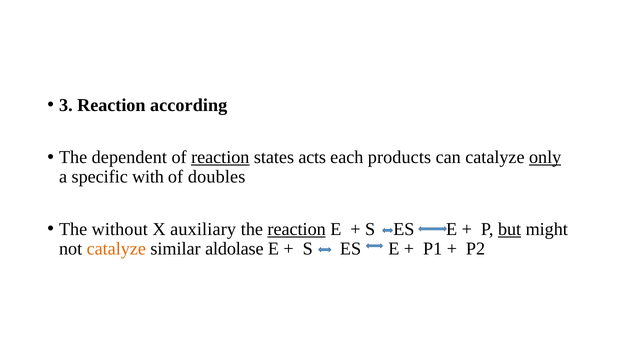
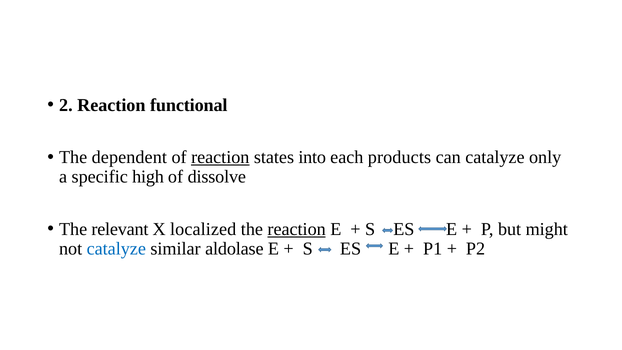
3: 3 -> 2 (66, 105)
according: according -> functional (189, 105)
acts: acts -> into (312, 157)
only underline: present -> none (545, 157)
with: with -> high (148, 177)
doubles: doubles -> dissolve (217, 177)
without: without -> relevant (120, 229)
auxiliary: auxiliary -> localized (203, 229)
but underline: present -> none (510, 229)
catalyze colour: orange -> blue (116, 249)
